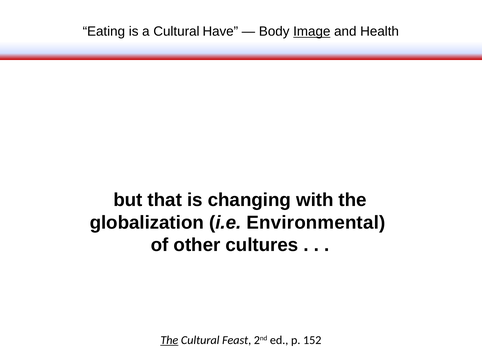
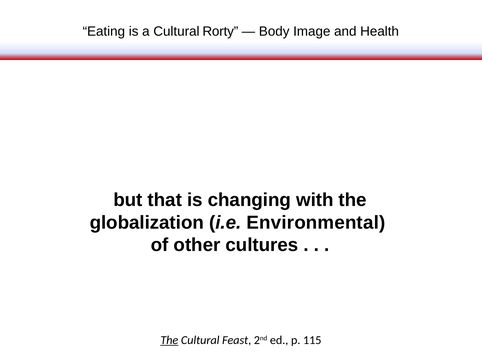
Have: Have -> Rorty (220, 31)
Image underline: present -> none (312, 31)
152: 152 -> 115 (312, 340)
